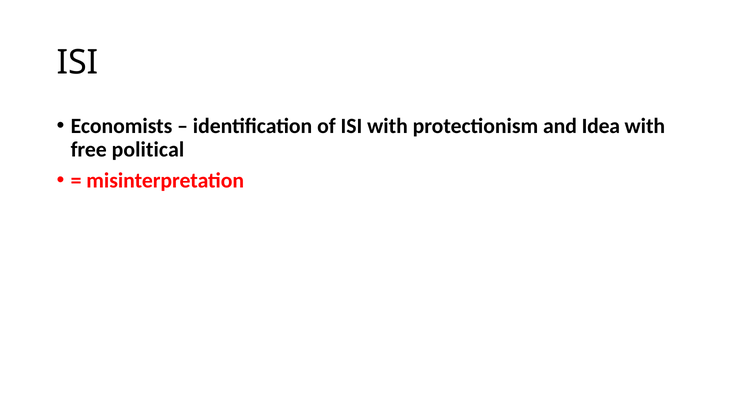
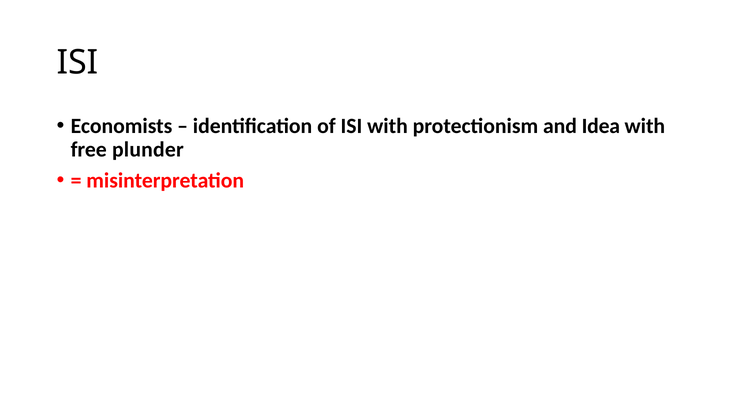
political: political -> plunder (148, 149)
